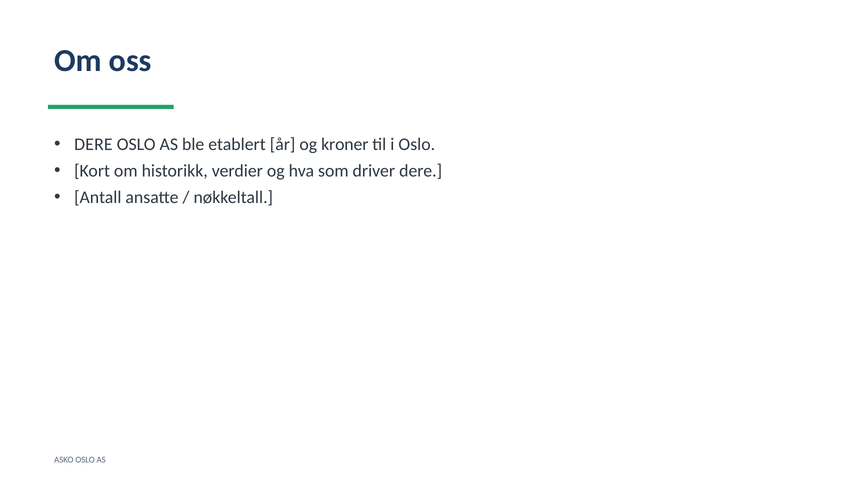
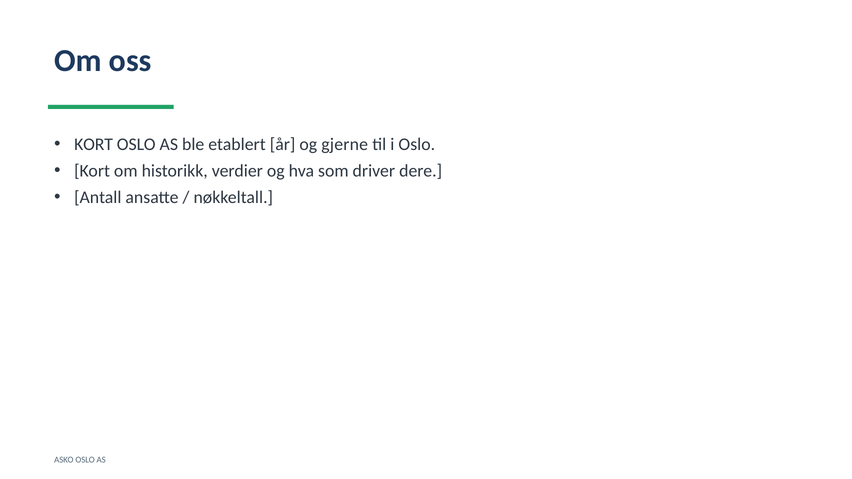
DERE: DERE -> KORT (94, 144)
kroner: kroner -> gjerne (345, 144)
